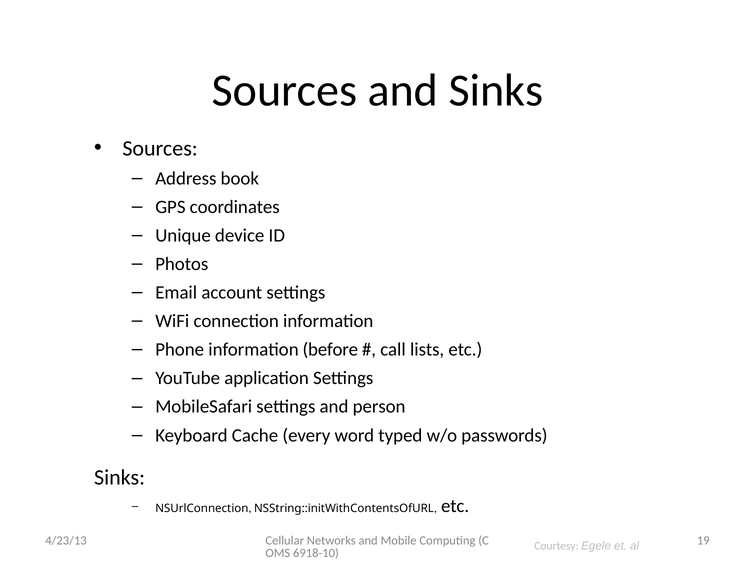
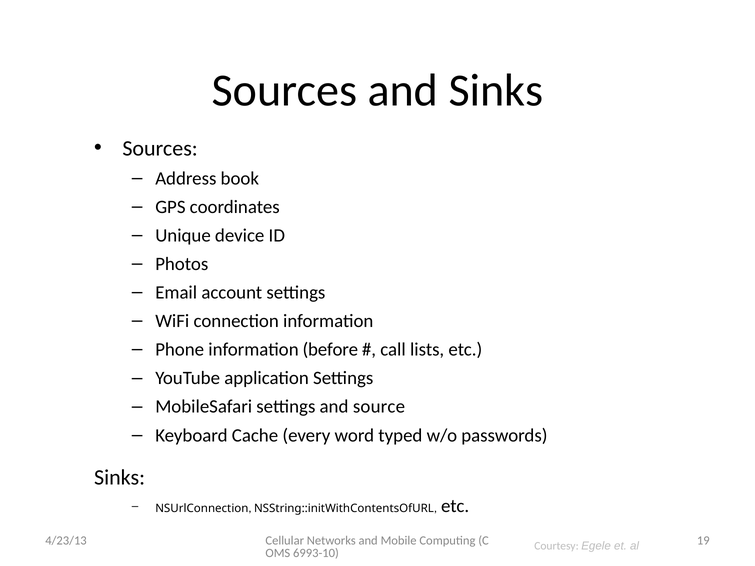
person: person -> source (379, 407)
6918-10: 6918-10 -> 6993-10 (316, 553)
